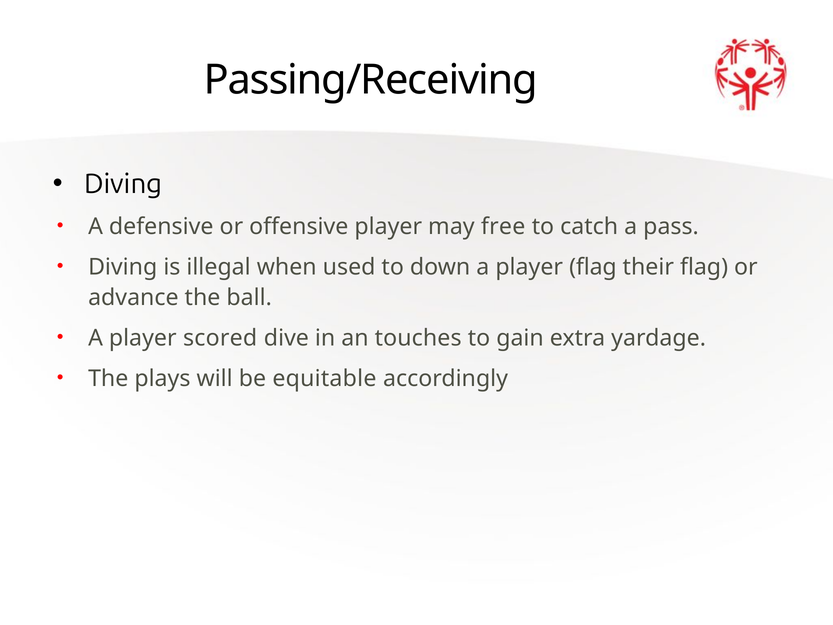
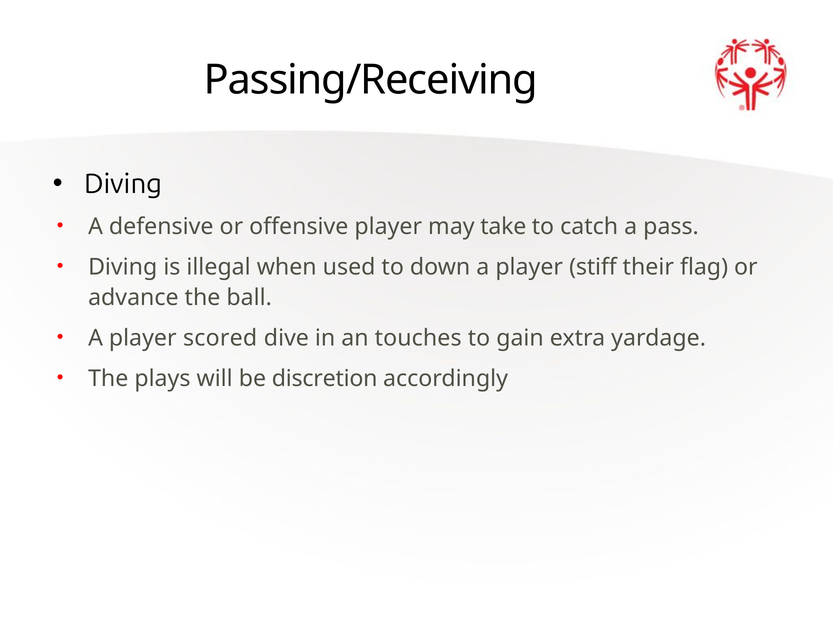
free: free -> take (503, 227)
player flag: flag -> stiff (593, 267)
equitable: equitable -> discretion (325, 378)
